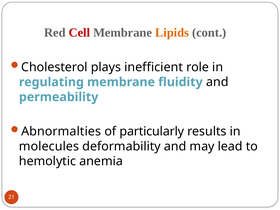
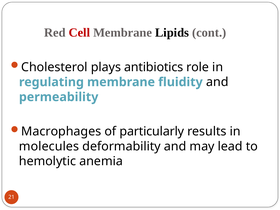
Lipids colour: orange -> black (172, 33)
inefficient: inefficient -> antibiotics (154, 67)
Abnormalties: Abnormalties -> Macrophages (61, 131)
